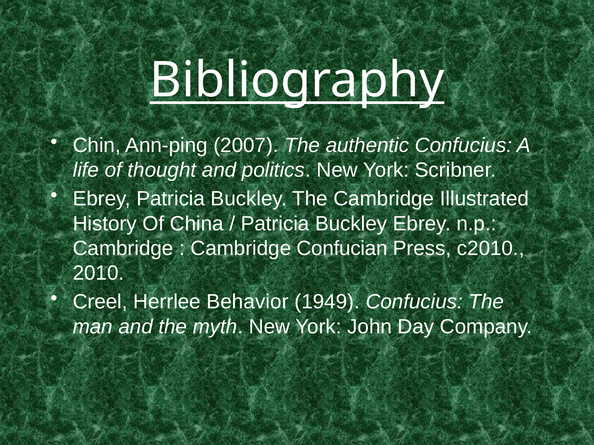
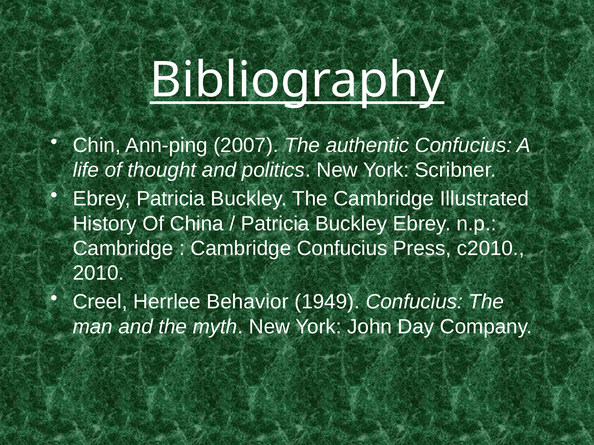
Cambridge Confucian: Confucian -> Confucius (342, 249)
